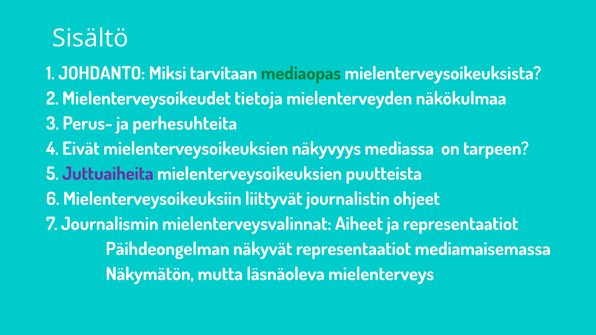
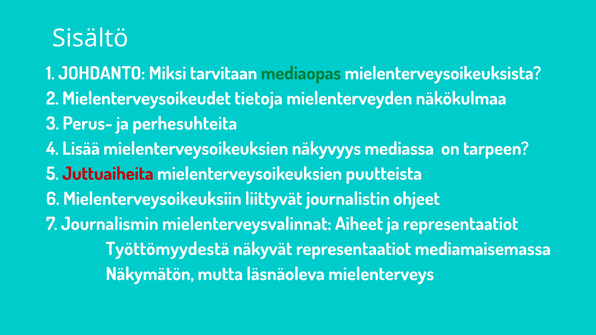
Eivät: Eivät -> Lisää (81, 149)
Juttuaiheita colour: purple -> red (108, 174)
Päihdeongelman: Päihdeongelman -> Työttömyydestä (168, 249)
